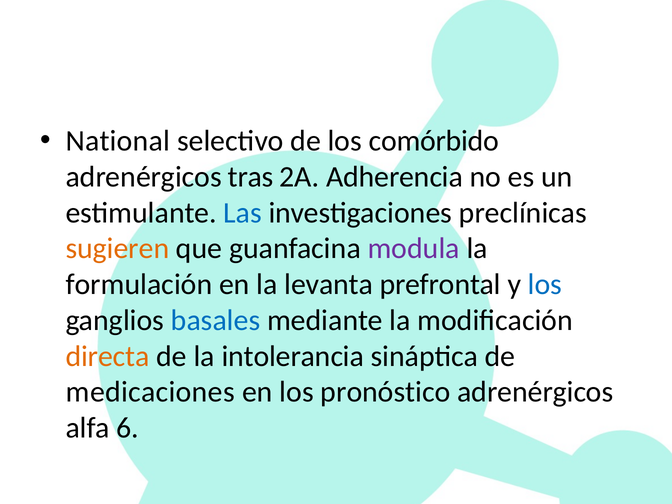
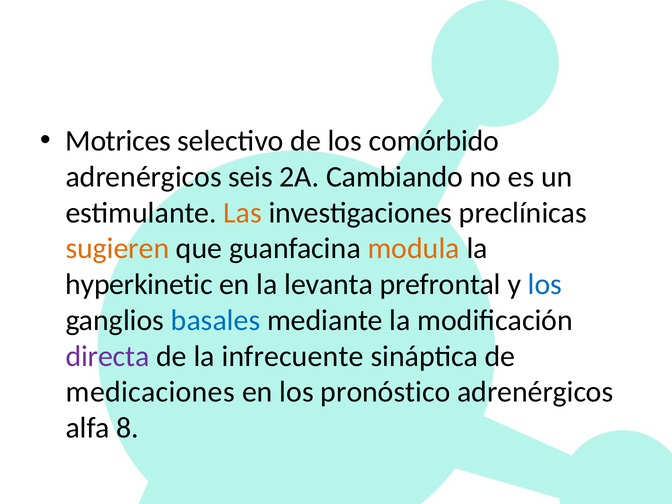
National: National -> Motrices (118, 141)
tras: tras -> seis (251, 177)
Adherencia: Adherencia -> Cambiando (395, 177)
Las colour: blue -> orange (243, 213)
modula colour: purple -> orange (414, 249)
formulación: formulación -> hyperkinetic (139, 285)
directa colour: orange -> purple (108, 356)
intolerancia: intolerancia -> infrecuente (293, 356)
6: 6 -> 8 (128, 428)
